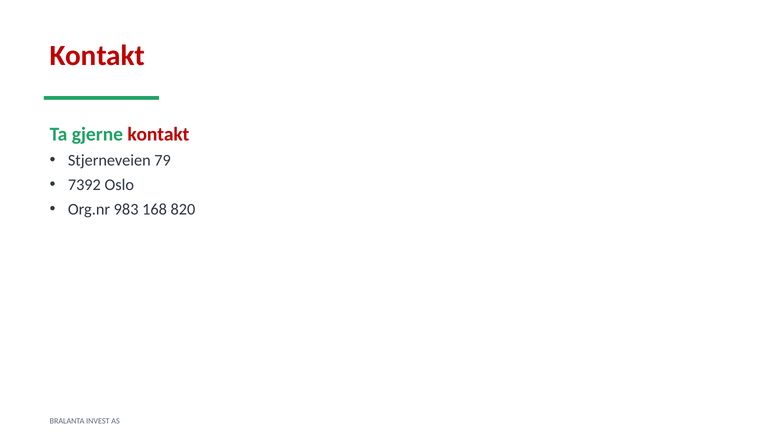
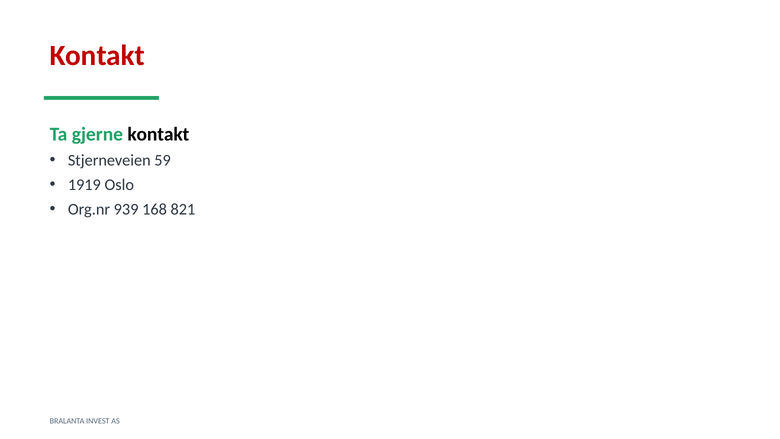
kontakt colour: red -> black (158, 134)
79: 79 -> 59 (163, 160)
7392: 7392 -> 1919 (84, 185)
983: 983 -> 939 (126, 209)
820: 820 -> 821 (183, 209)
